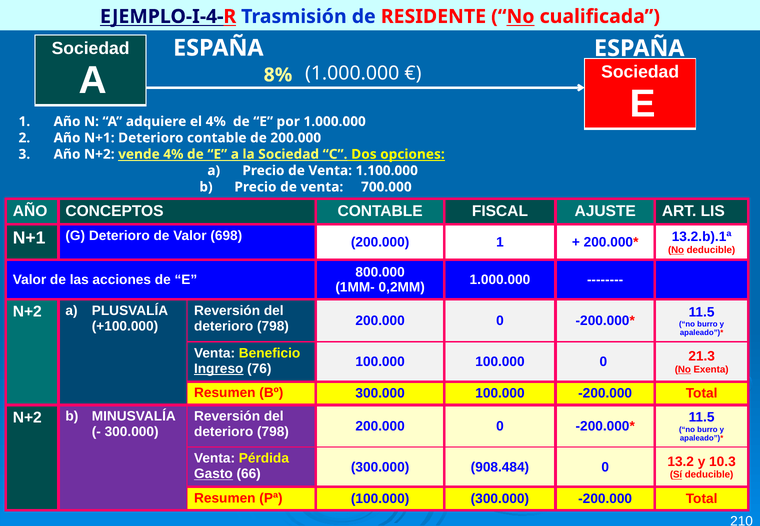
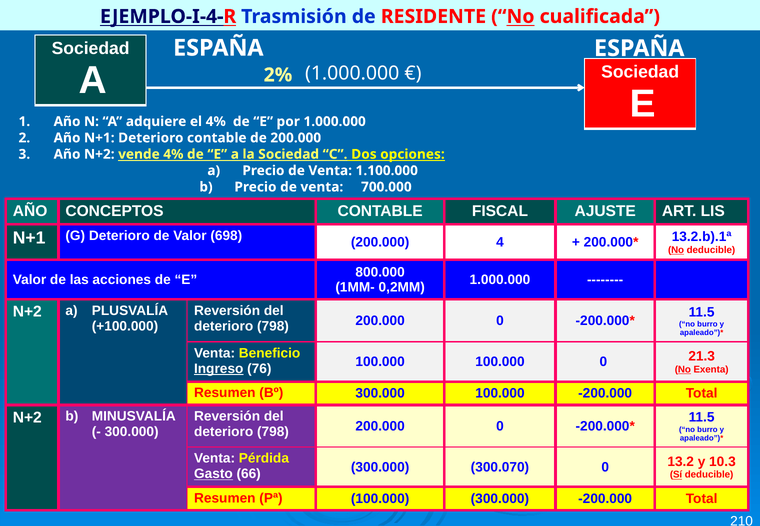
8%: 8% -> 2% (278, 75)
200.000 1: 1 -> 4 (500, 242)
908.484: 908.484 -> 300.070 (500, 467)
